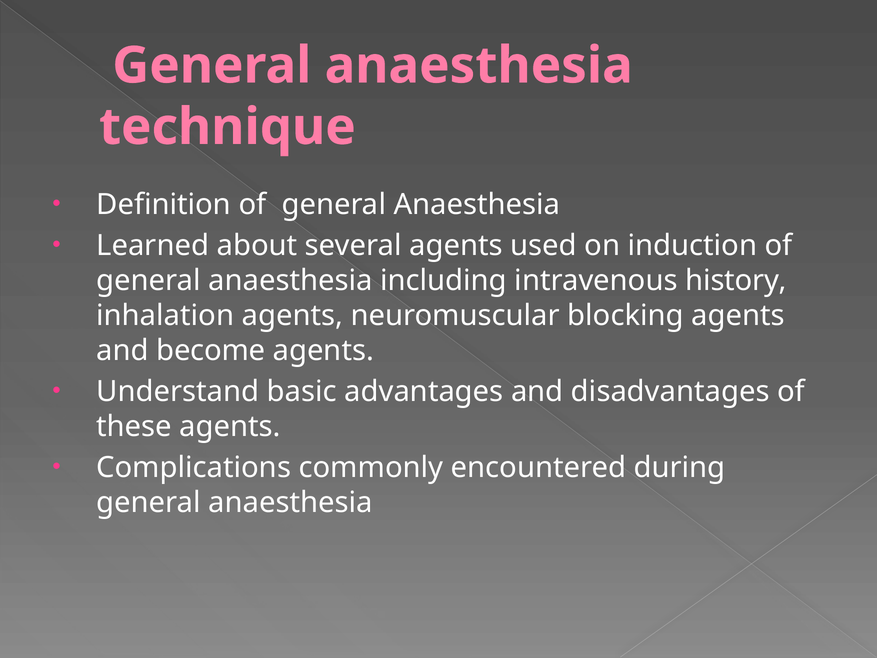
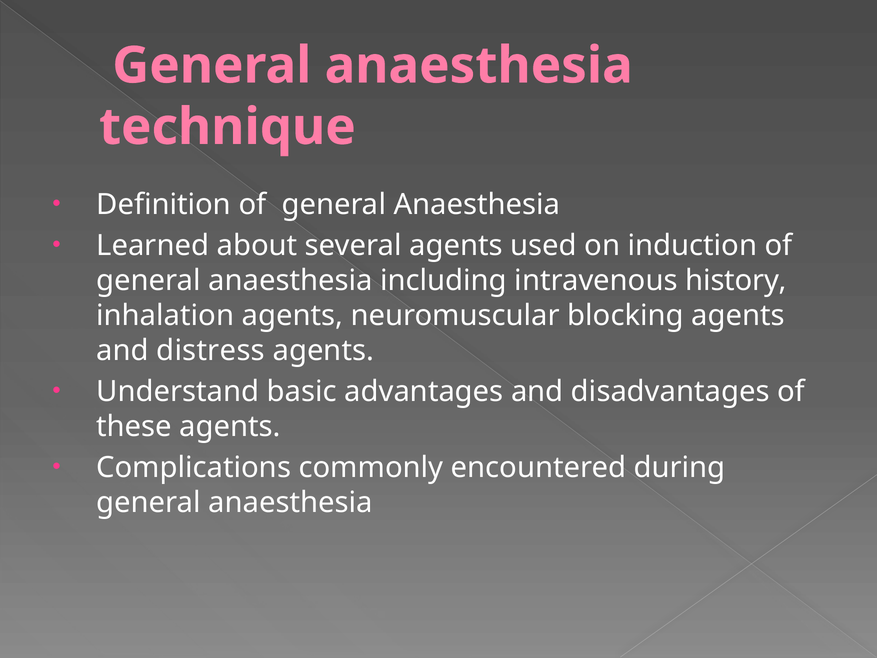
become: become -> distress (211, 351)
